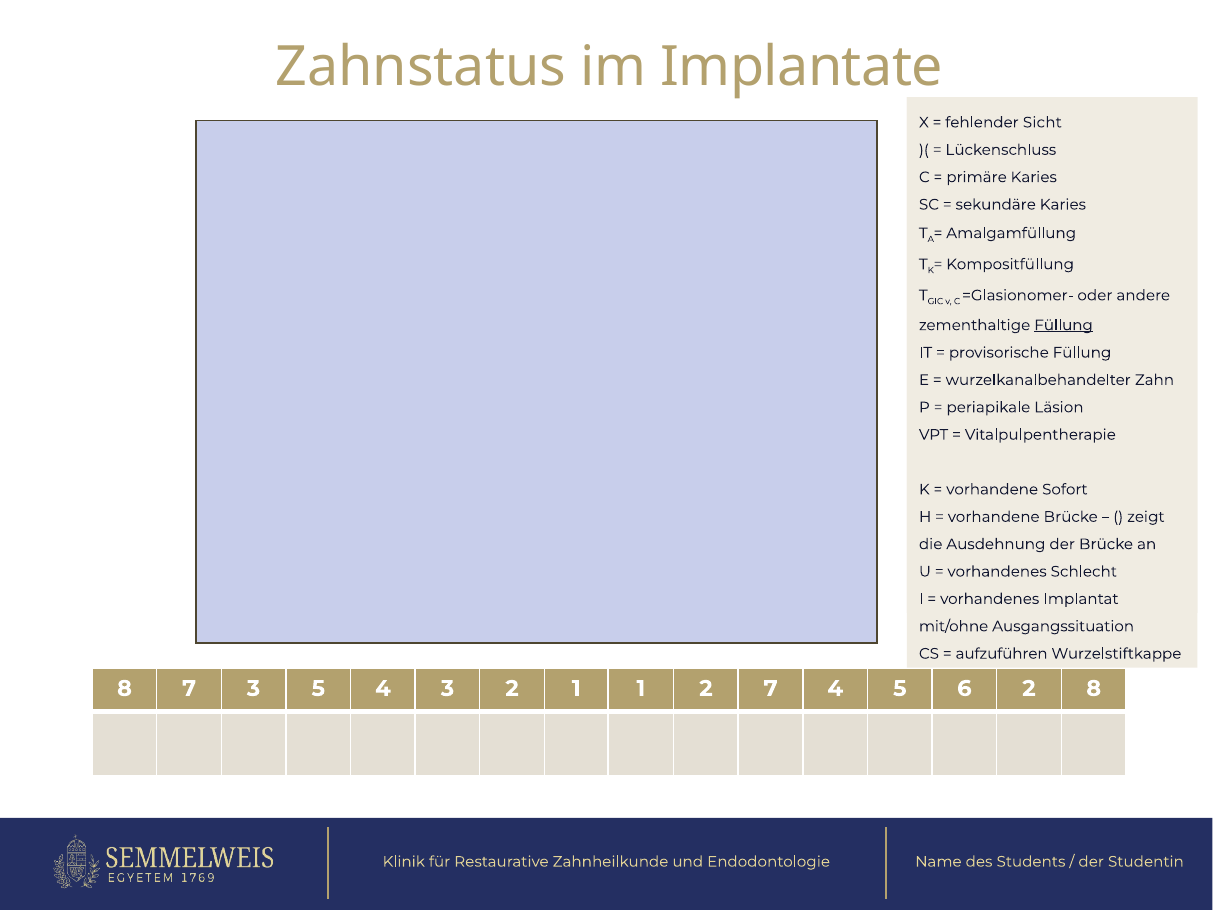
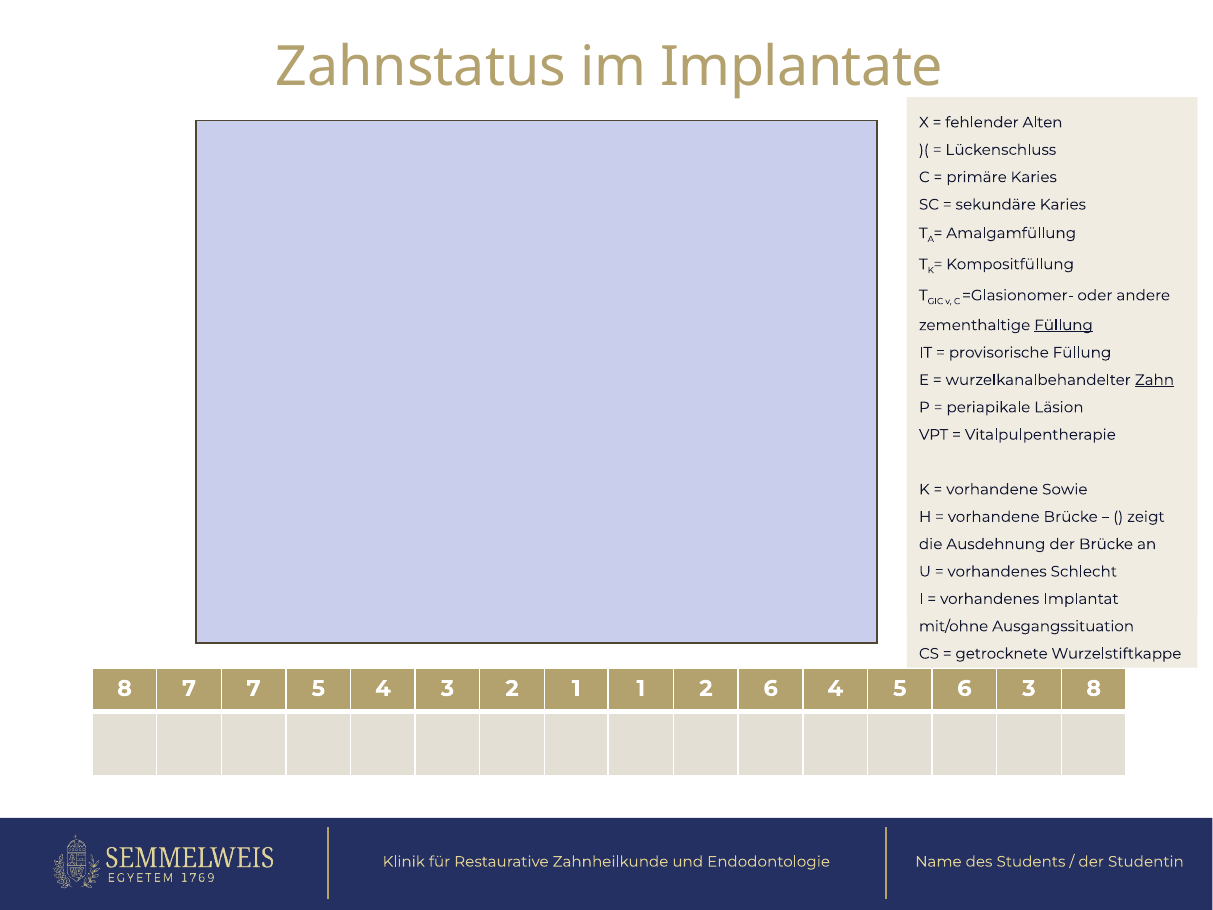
Sicht: Sicht -> Alten (1042, 122)
Zahn underline: none -> present (1154, 380)
Sofort: Sofort -> Sowie (1065, 489)
aufzuführen: aufzuführen -> getrocknete (1002, 653)
7 3: 3 -> 7 (254, 688)
2 7: 7 -> 6 (771, 688)
6 2: 2 -> 3 (1029, 688)
